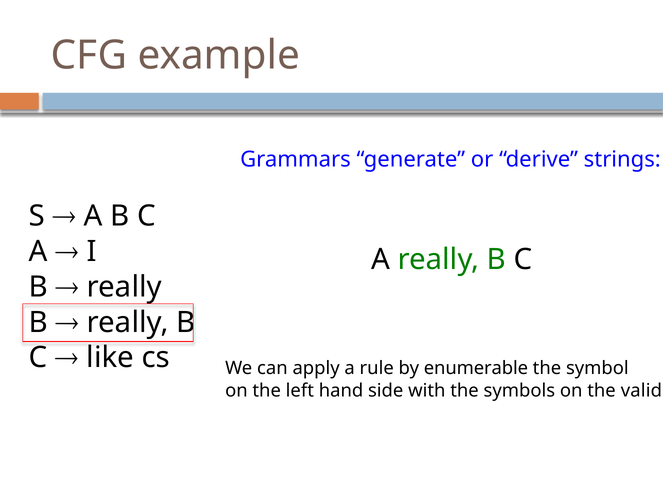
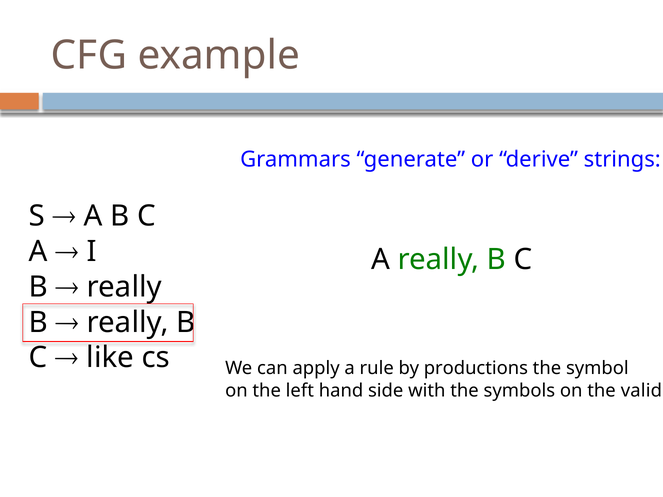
enumerable: enumerable -> productions (476, 369)
